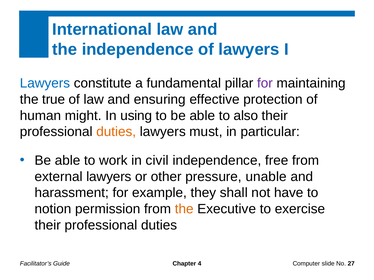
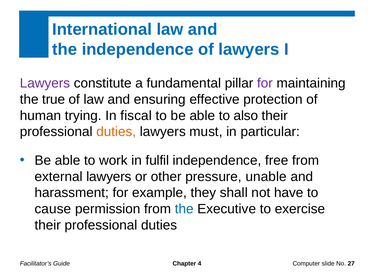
Lawyers colour: blue -> purple (45, 83)
might: might -> trying (83, 116)
using: using -> fiscal (136, 116)
civil: civil -> fulfil (157, 161)
notion: notion -> cause (53, 209)
the colour: orange -> blue (184, 209)
